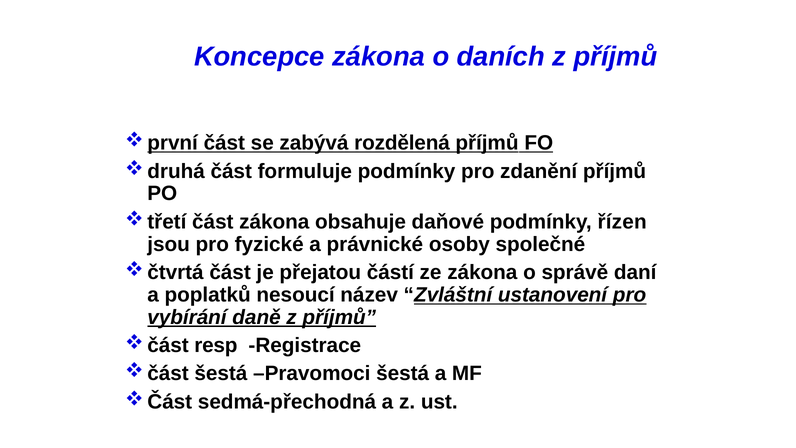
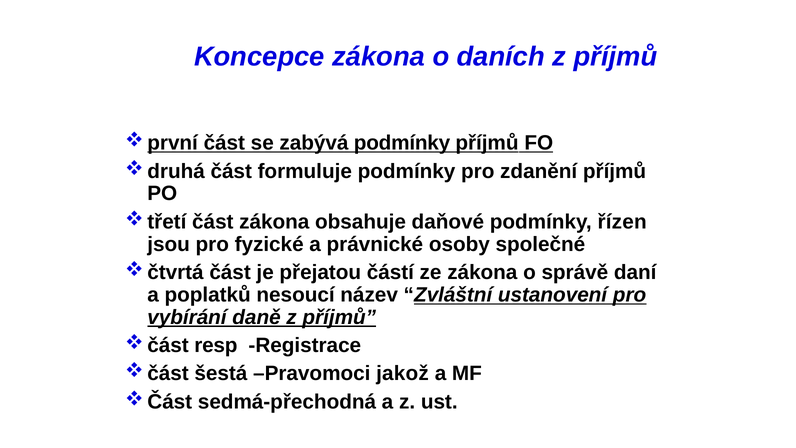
zabývá rozdělená: rozdělená -> podmínky (402, 143)
Pravomoci šestá: šestá -> jakož (402, 373)
